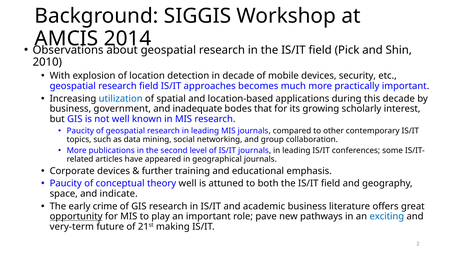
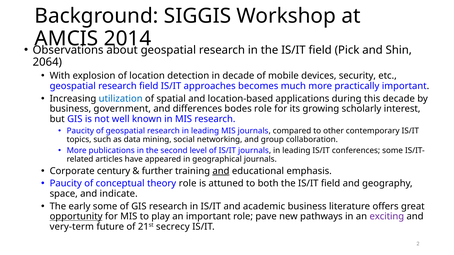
2010: 2010 -> 2064 (47, 62)
inadequate: inadequate -> differences (197, 109)
bodes that: that -> role (263, 109)
Corporate devices: devices -> century (114, 171)
and underline: none -> present (221, 171)
theory well: well -> role (188, 184)
early crime: crime -> some (105, 207)
exciting colour: blue -> purple (387, 217)
making: making -> secrecy (173, 227)
